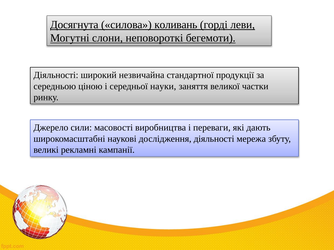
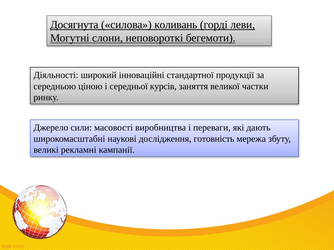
незвичайна: незвичайна -> інноваційні (142, 75)
науки: науки -> курсів (163, 86)
дослідження діяльності: діяльності -> готовність (214, 139)
